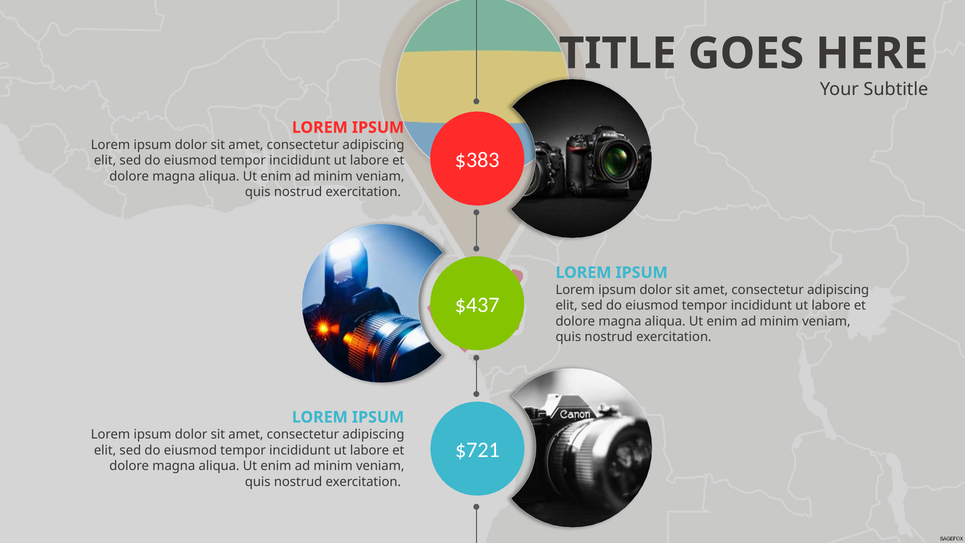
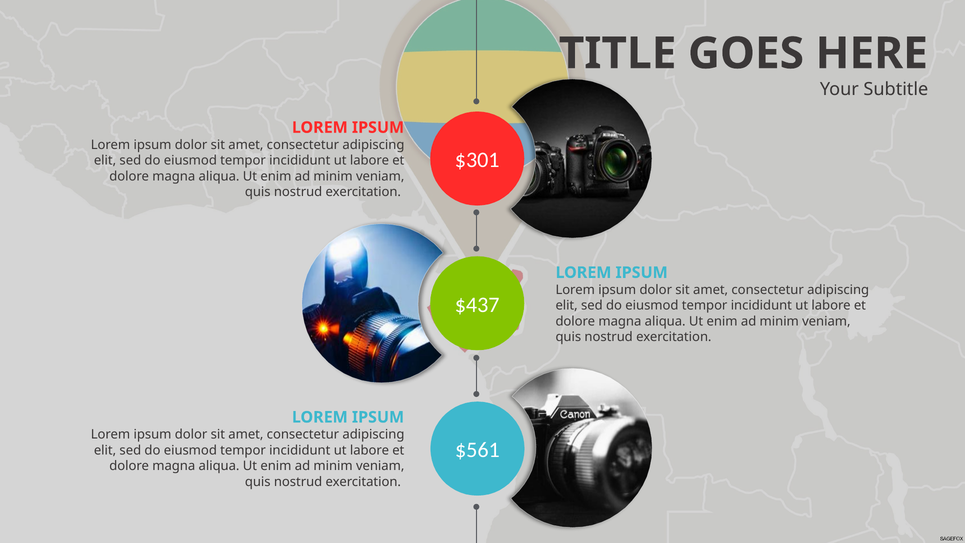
$383: $383 -> $301 (477, 160)
$721: $721 -> $561 (477, 450)
